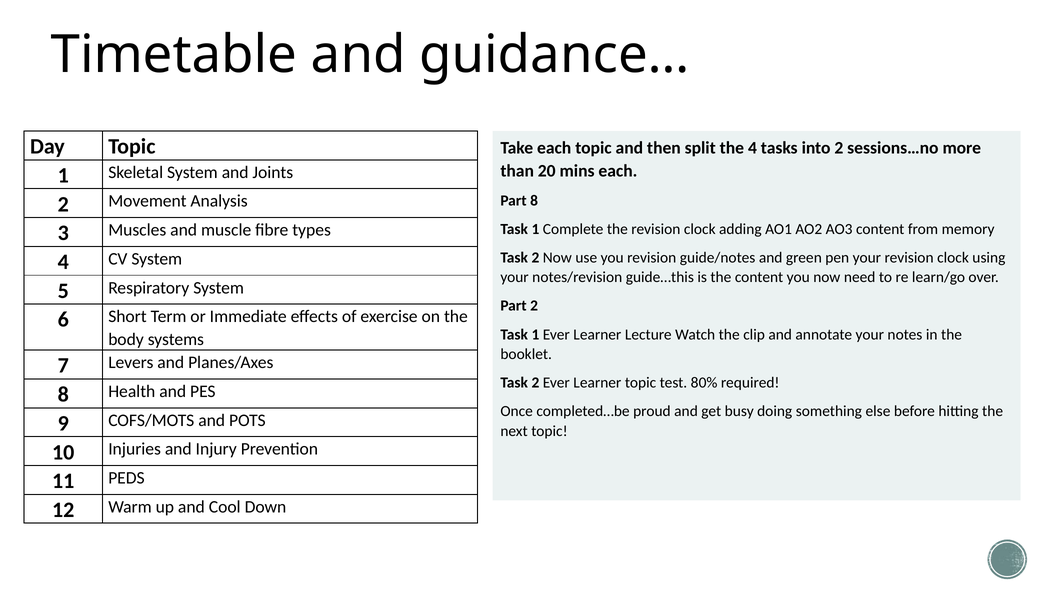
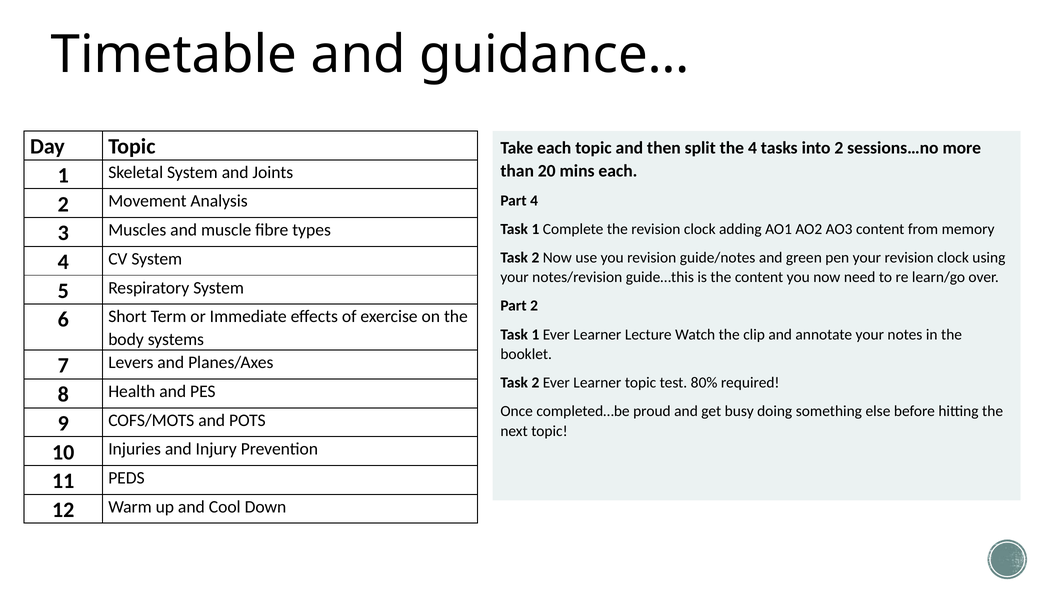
Part 8: 8 -> 4 (534, 200)
